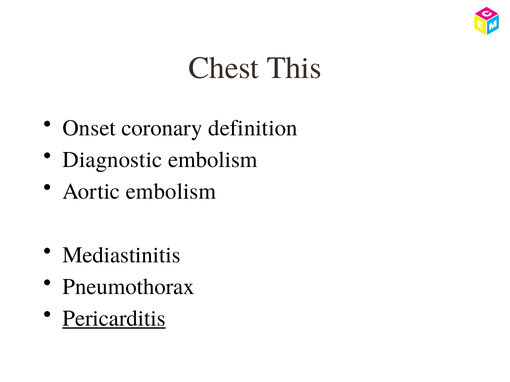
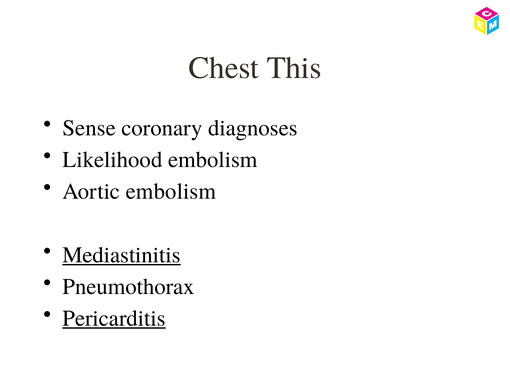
Onset: Onset -> Sense (89, 128)
definition: definition -> diagnoses (253, 128)
Diagnostic: Diagnostic -> Likelihood (112, 160)
Mediastinitis underline: none -> present (122, 255)
